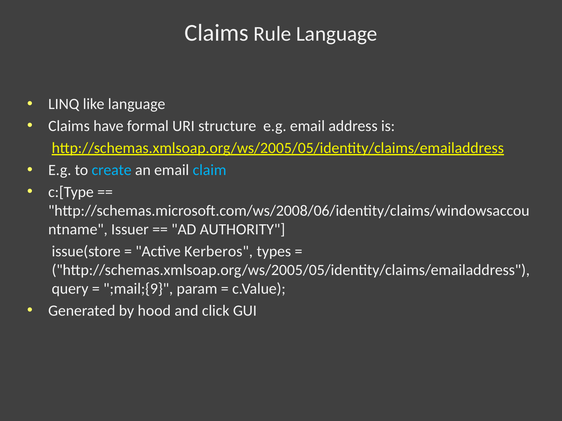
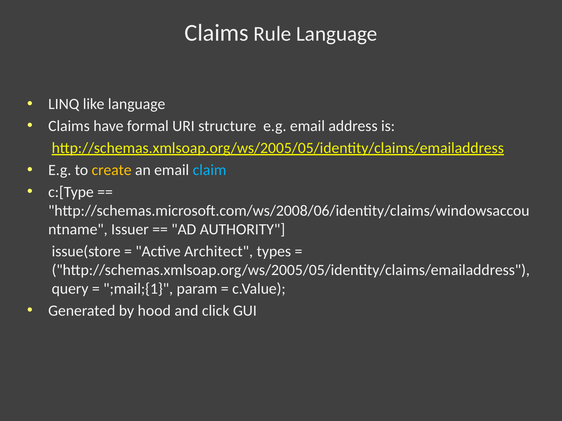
create colour: light blue -> yellow (112, 170)
Kerberos: Kerberos -> Architect (219, 252)
;mail;{9: ;mail;{9 -> ;mail;{1 (138, 289)
